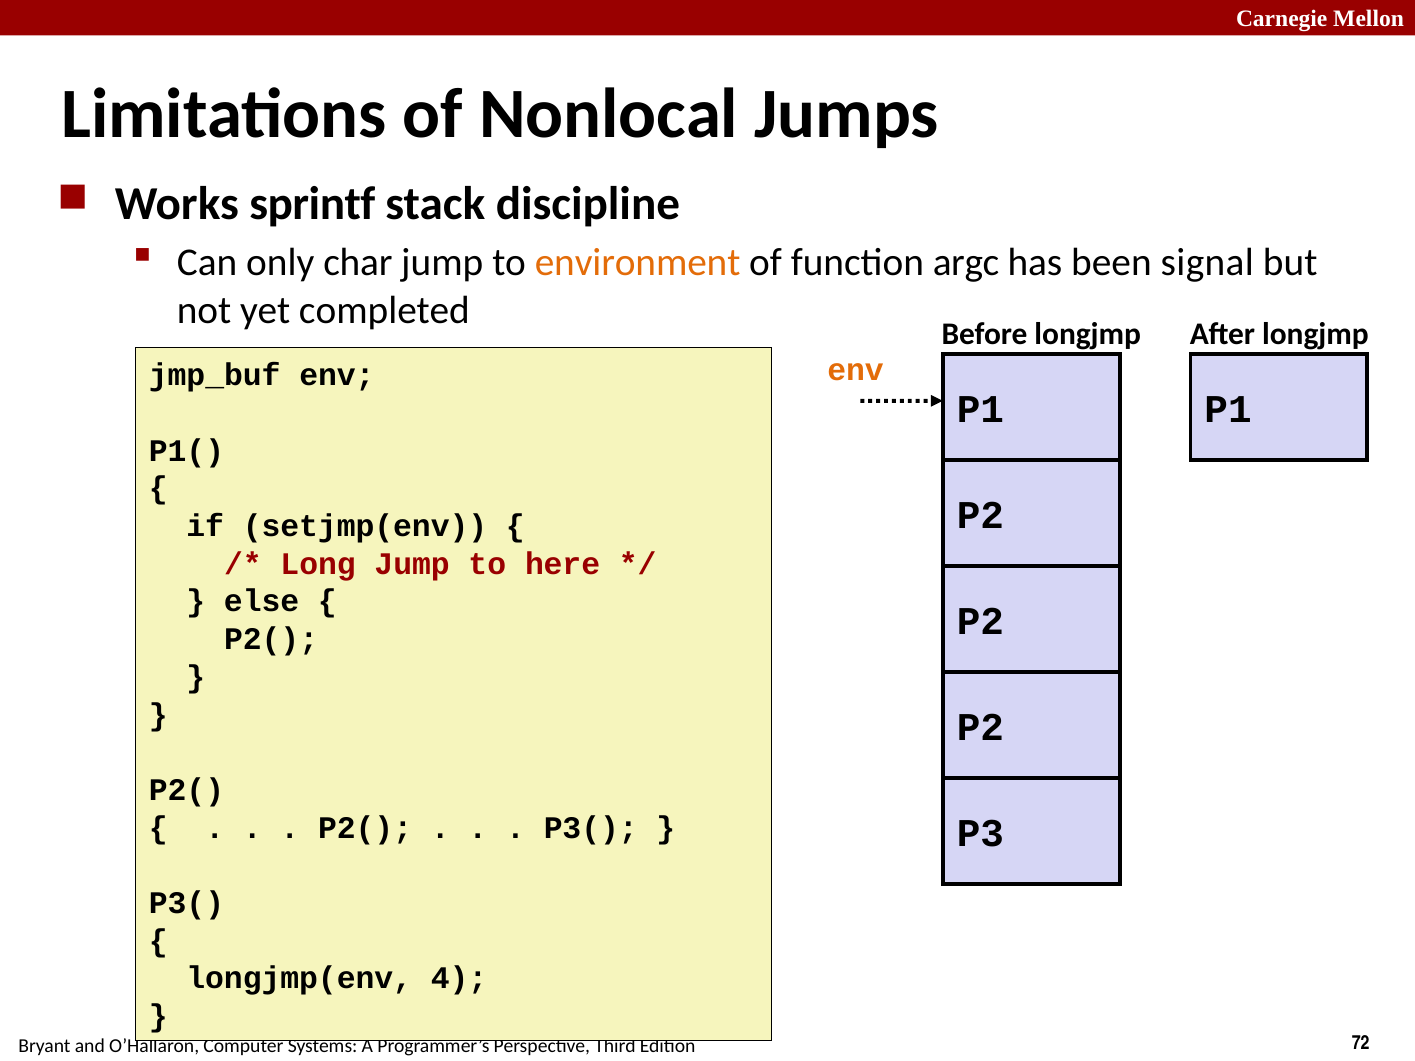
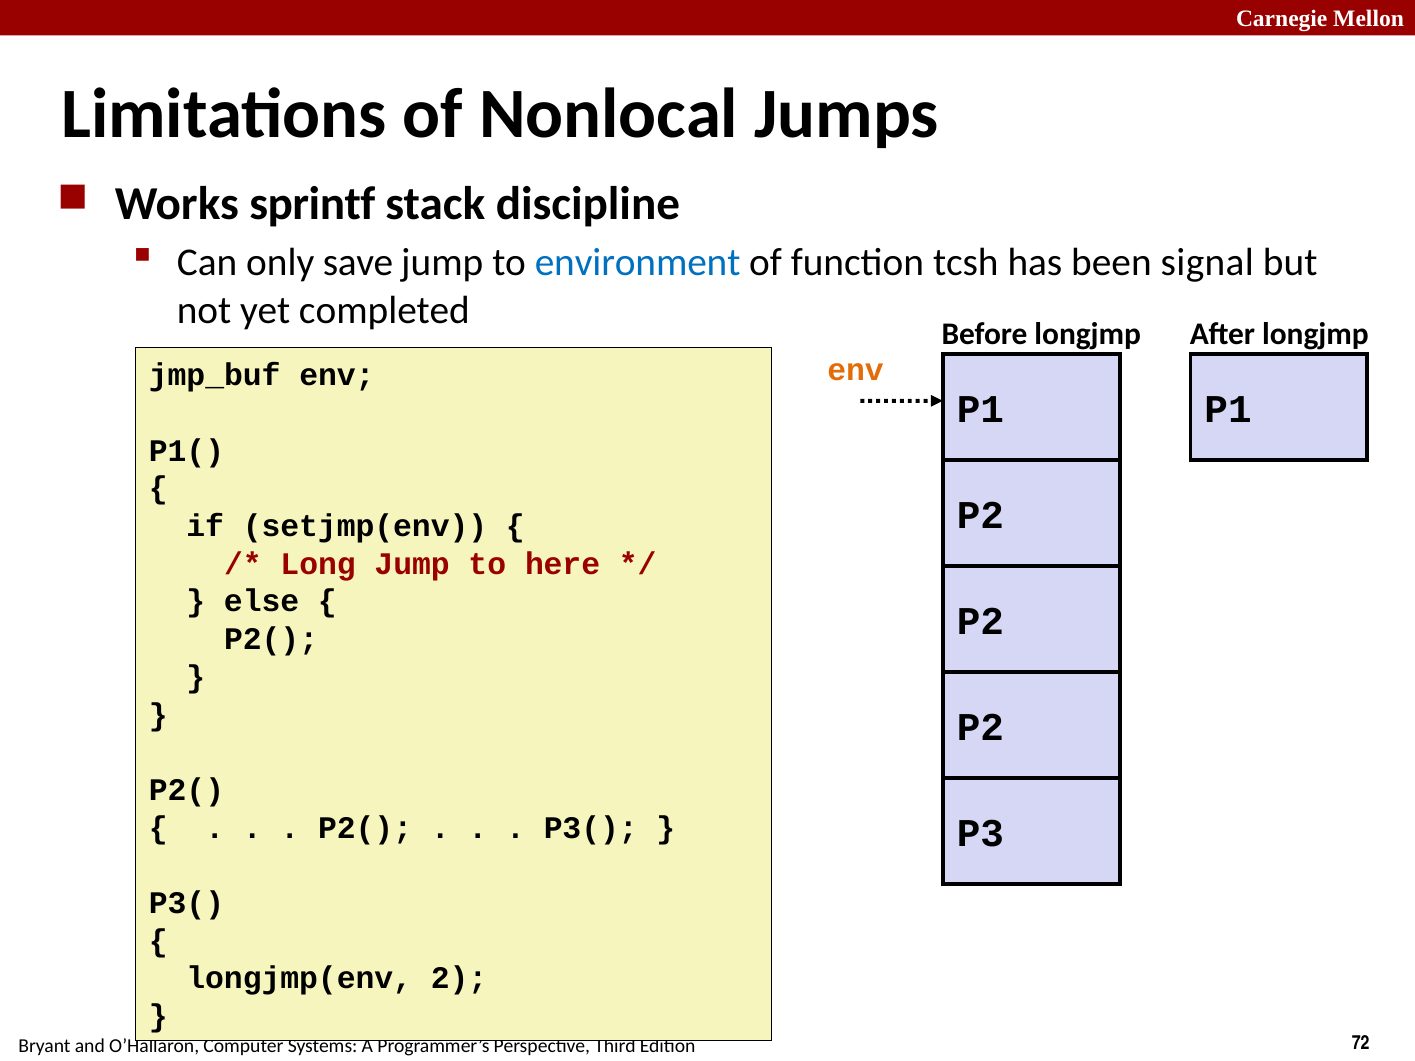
char: char -> save (358, 263)
environment colour: orange -> blue (638, 263)
argc: argc -> tcsh (966, 263)
4: 4 -> 2 (459, 979)
